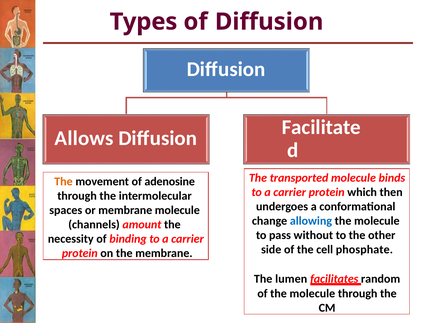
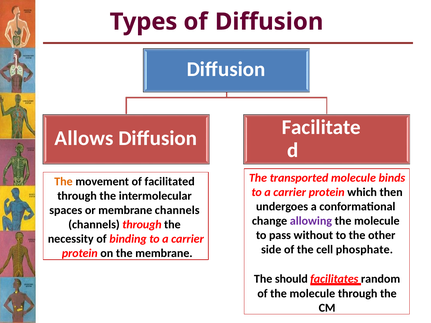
adenosine: adenosine -> facilitated (170, 182)
membrane molecule: molecule -> channels (177, 210)
allowing colour: blue -> purple (311, 221)
channels amount: amount -> through (142, 225)
lumen: lumen -> should (291, 279)
